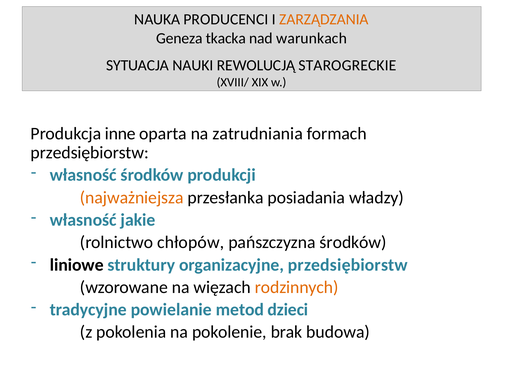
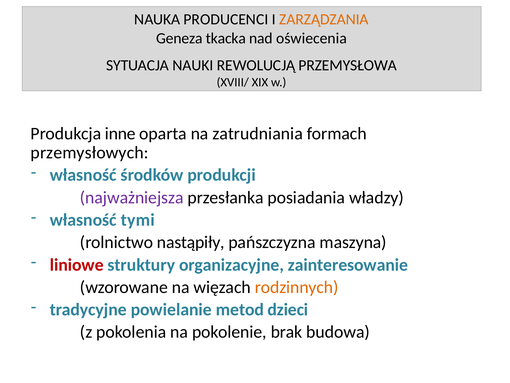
warunkach: warunkach -> oświecenia (312, 38)
STAROGRECKIE: STAROGRECKIE -> PRZEMYSŁOWA (348, 65)
przedsiębiorstw: przedsiębiorstw -> przemysłowych (90, 152)
najważniejsza colour: orange -> purple (132, 197)
jakie: jakie -> tymi (138, 220)
chłopów: chłopów -> nastąpiły (191, 242)
pańszczyzna środków: środków -> maszyna (353, 242)
liniowe colour: black -> red (77, 264)
organizacyjne przedsiębiorstw: przedsiębiorstw -> zainteresowanie (348, 264)
